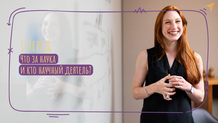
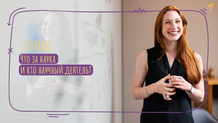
перед: перед -> битвы (39, 46)
